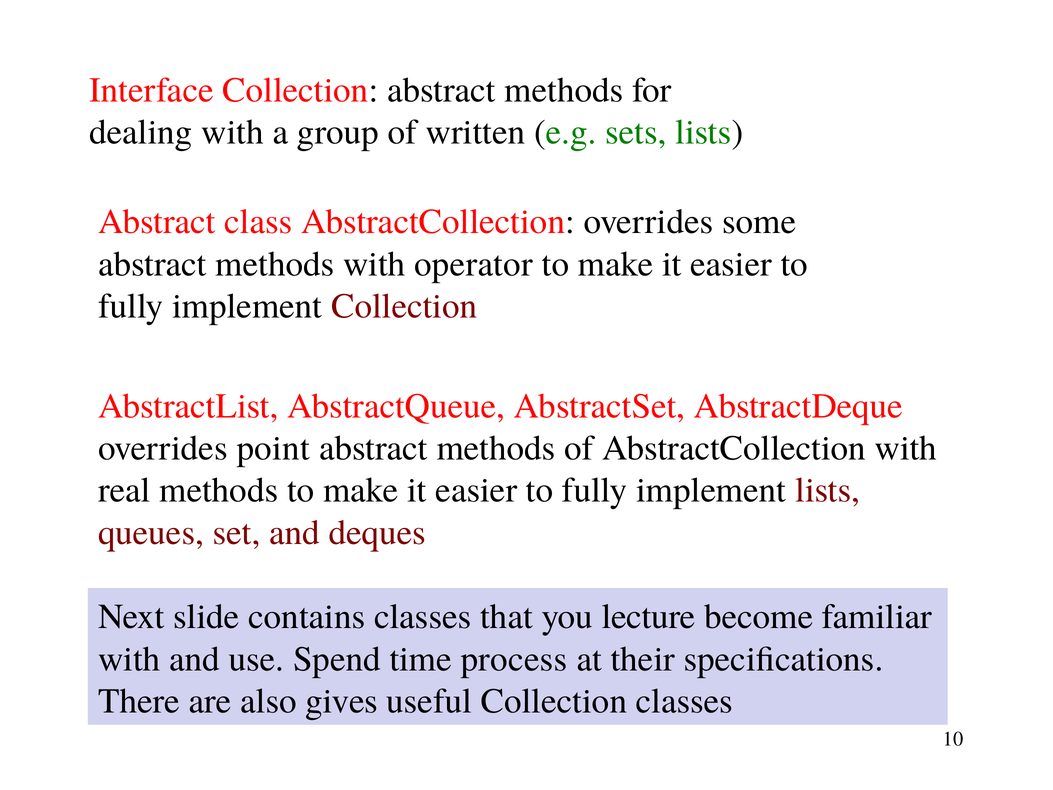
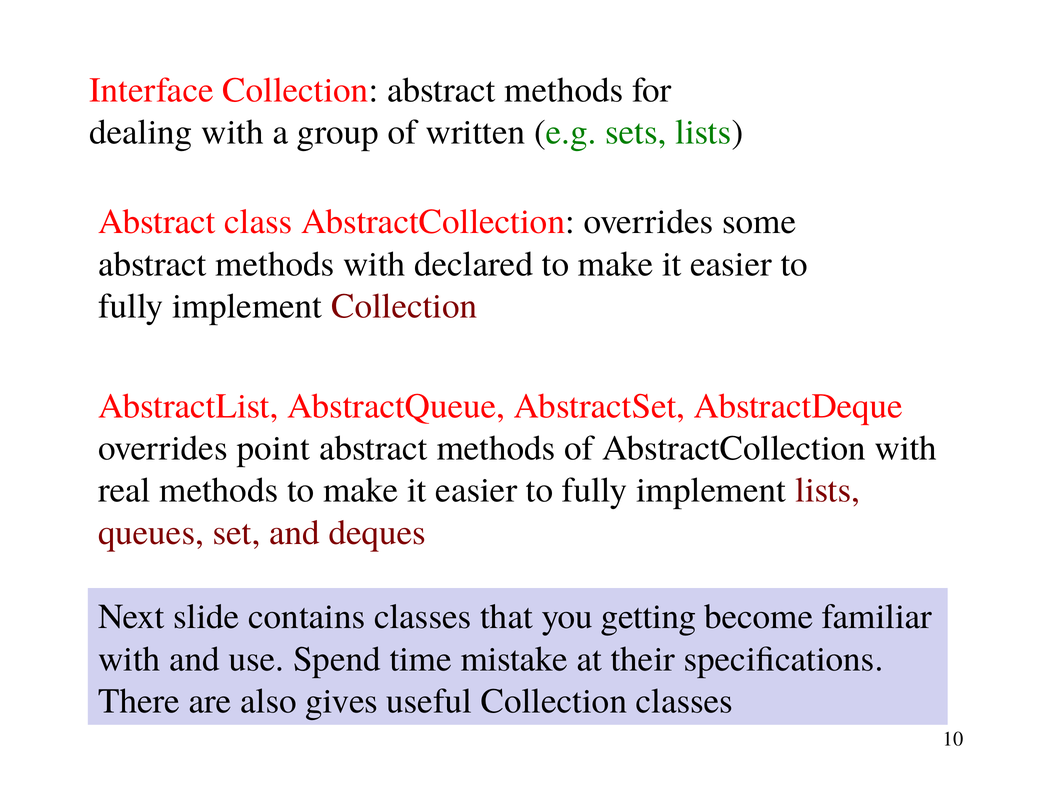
operator: operator -> declared (474, 264)
lecture: lecture -> getting (649, 617)
process: process -> mistake (514, 659)
